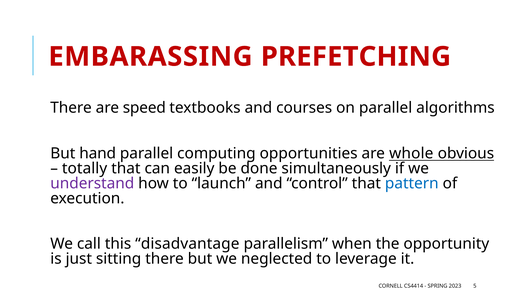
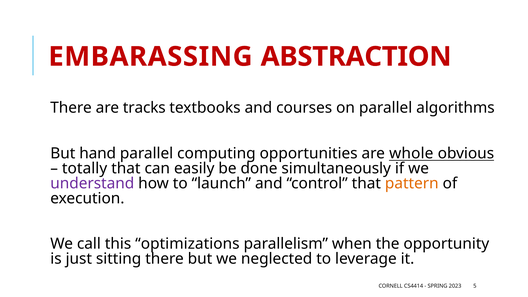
PREFETCHING: PREFETCHING -> ABSTRACTION (356, 57)
speed: speed -> tracks (144, 108)
pattern colour: blue -> orange (412, 183)
disadvantage: disadvantage -> optimizations (187, 244)
